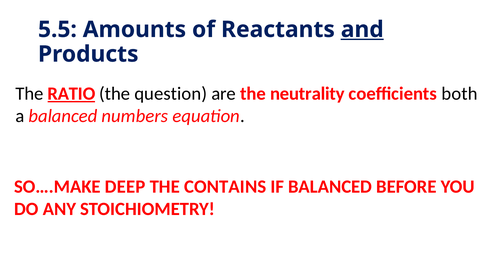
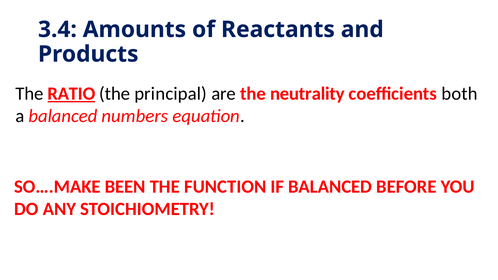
5.5: 5.5 -> 3.4 (57, 30)
and underline: present -> none (362, 30)
question: question -> principal (171, 94)
DEEP: DEEP -> BEEN (125, 187)
CONTAINS: CONTAINS -> FUNCTION (225, 187)
